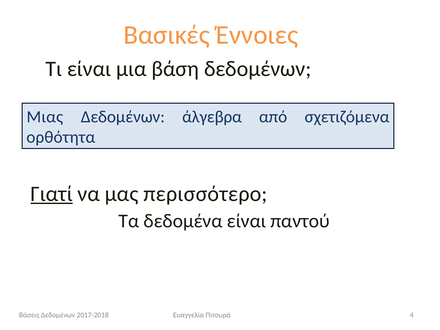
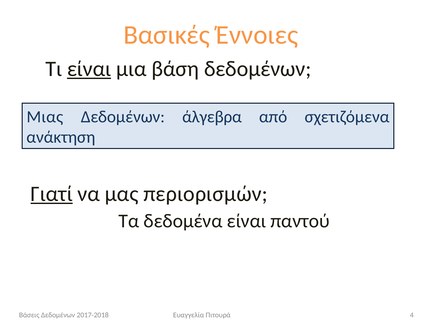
είναι underline: none -> present (89, 69)
ορθότητα: ορθότητα -> ανάκτηση (61, 137)
περισσότερο: περισσότερο -> περιορισμών (206, 194)
